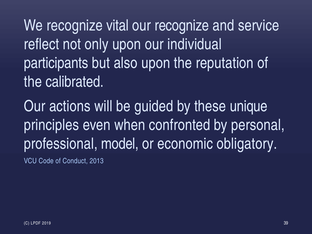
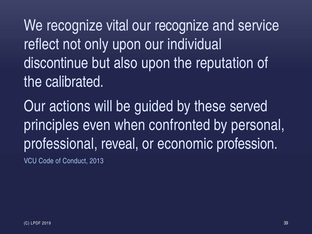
participants: participants -> discontinue (56, 63)
unique: unique -> served (249, 106)
model: model -> reveal (120, 144)
obligatory: obligatory -> profession (247, 144)
